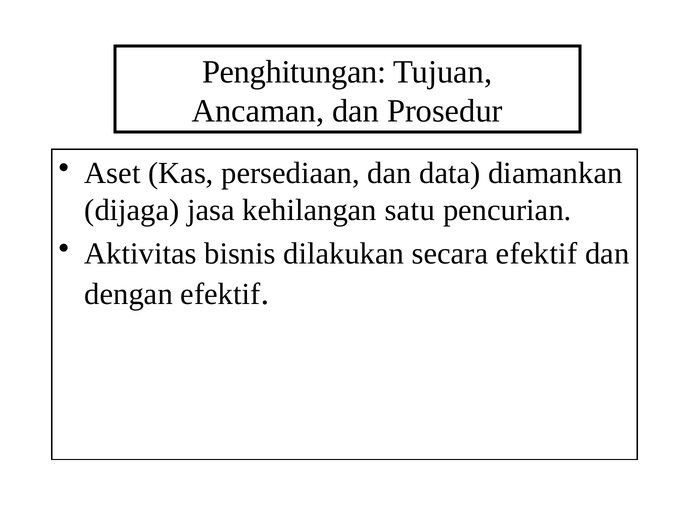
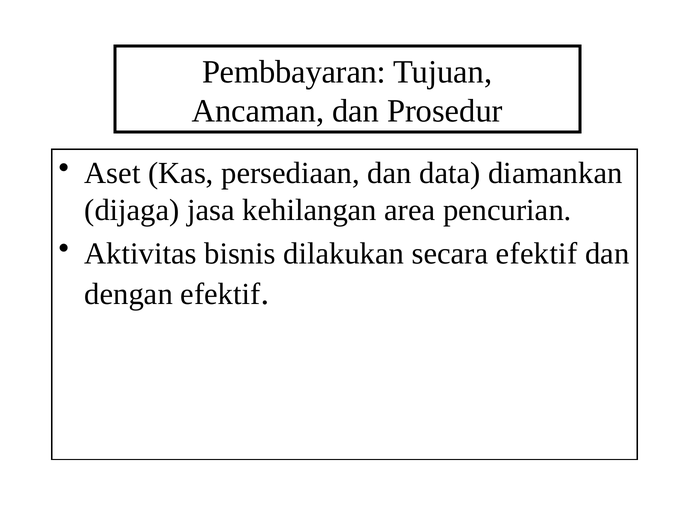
Penghitungan: Penghitungan -> Pembbayaran (294, 72)
satu: satu -> area (410, 210)
